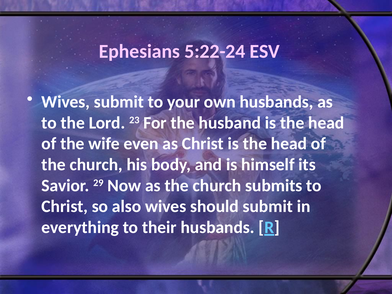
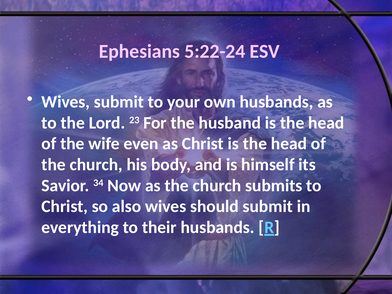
29: 29 -> 34 (98, 183)
